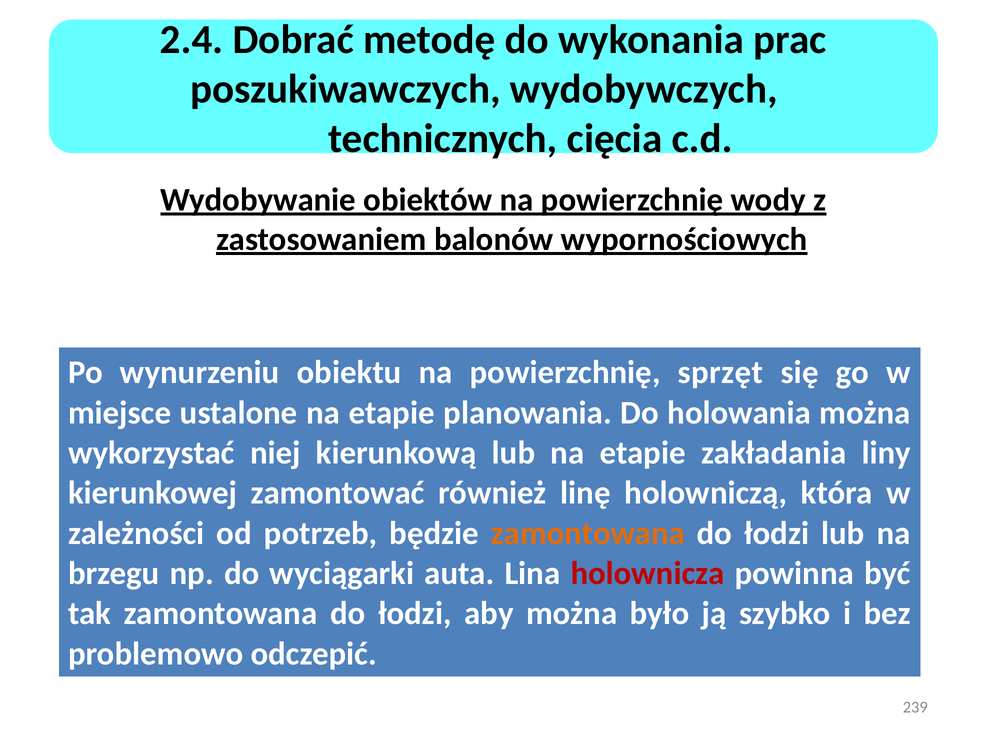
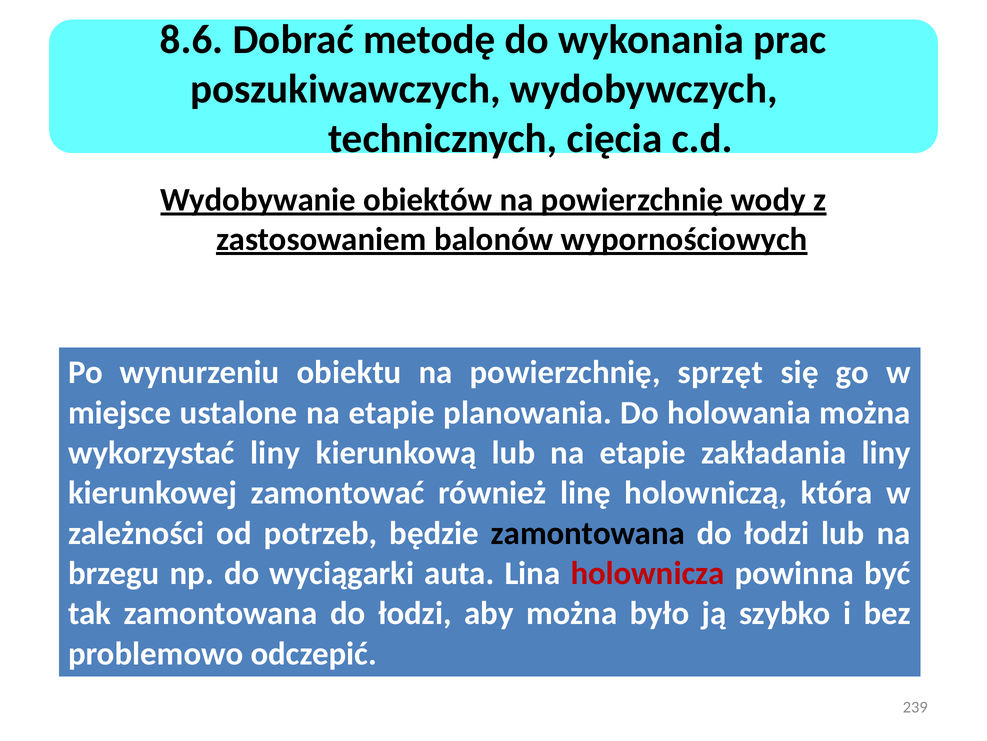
2.4: 2.4 -> 8.6 (192, 40)
wykorzystać niej: niej -> liny (275, 452)
zamontowana colour: orange -> black (588, 533)
